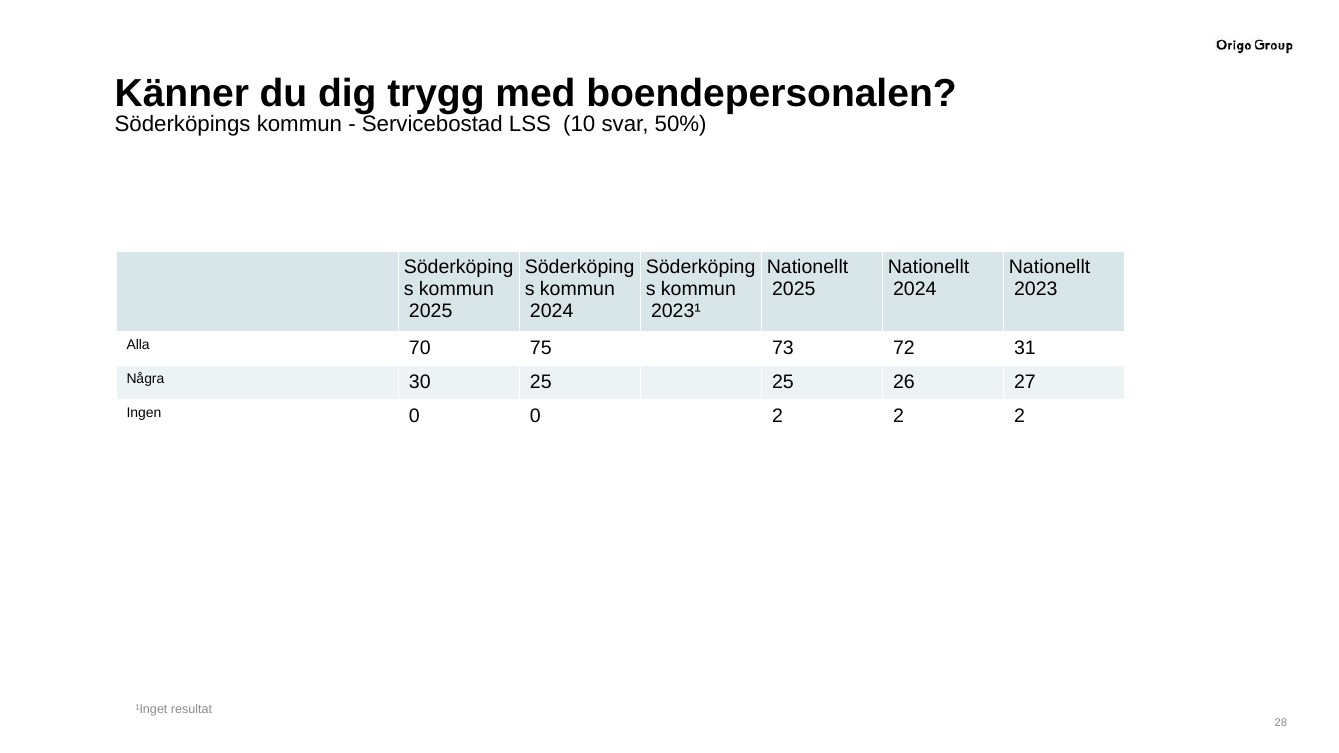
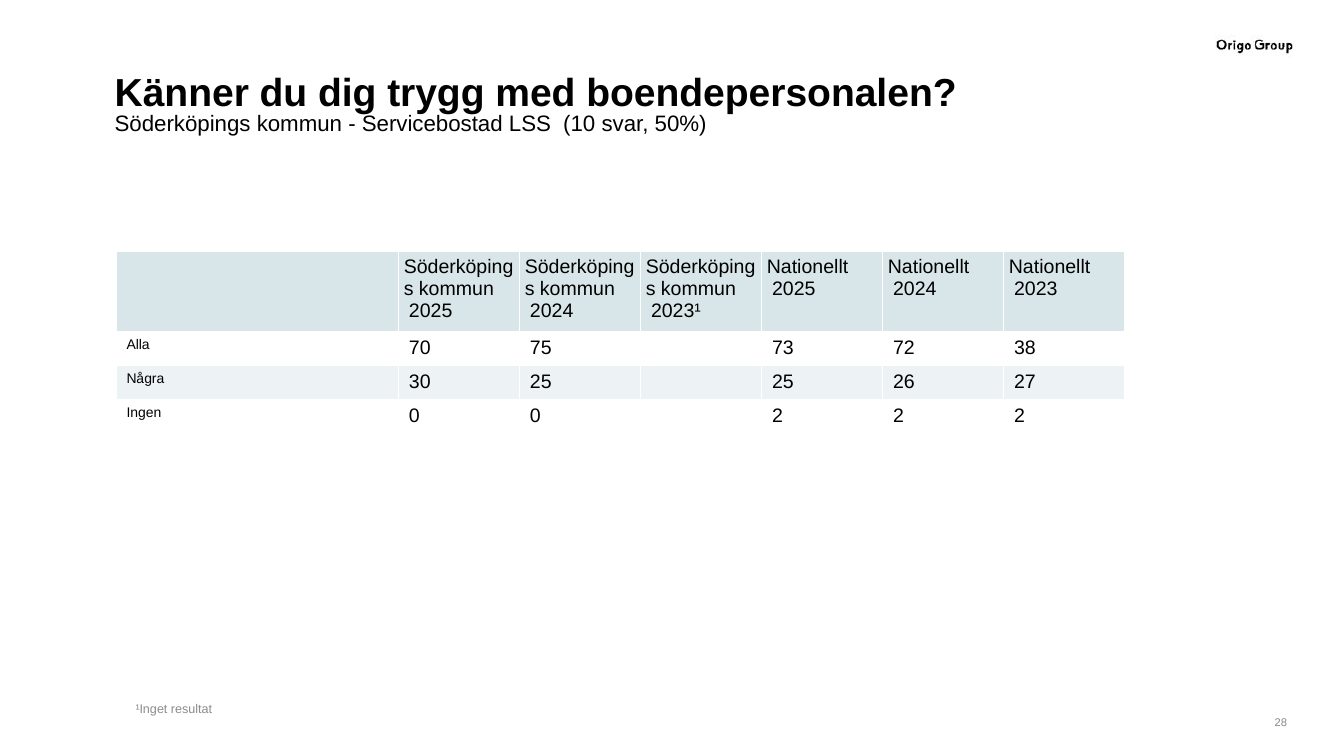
31: 31 -> 38 (1025, 348)
